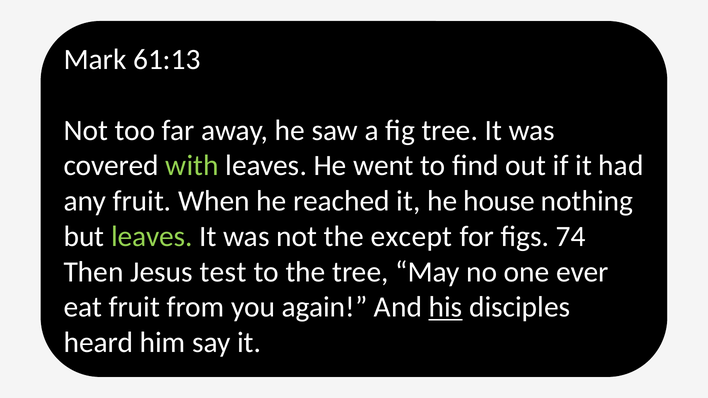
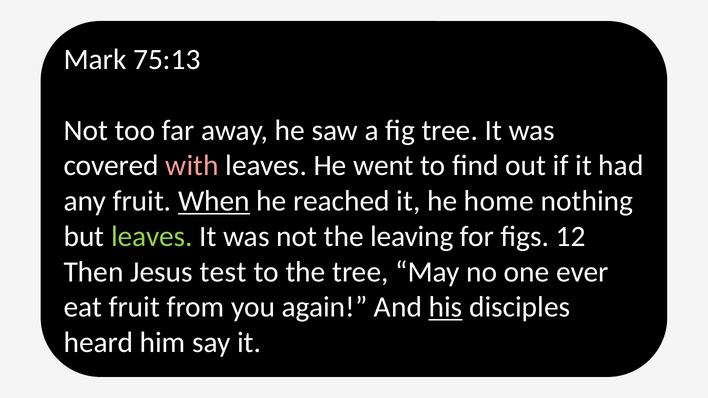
61:13: 61:13 -> 75:13 (167, 60)
with colour: light green -> pink (192, 166)
When underline: none -> present (214, 201)
house: house -> home (499, 201)
except: except -> leaving (412, 237)
74: 74 -> 12 (571, 237)
